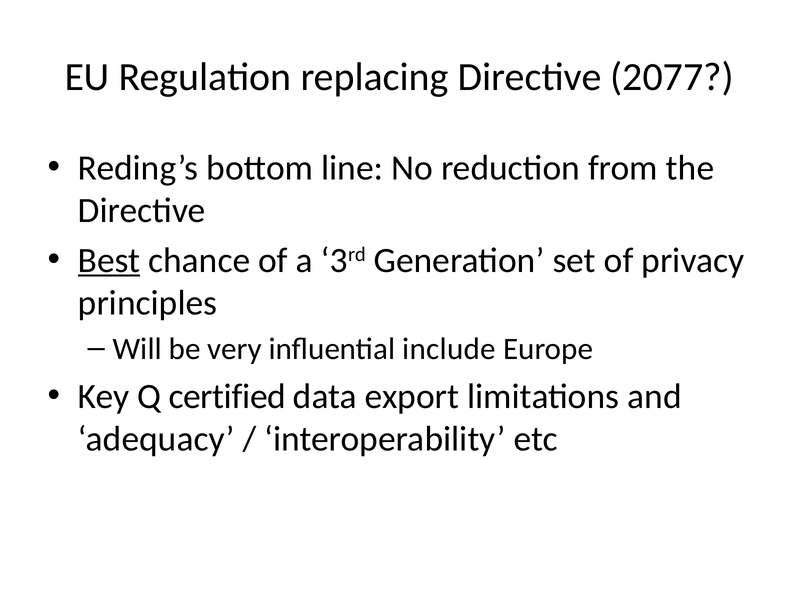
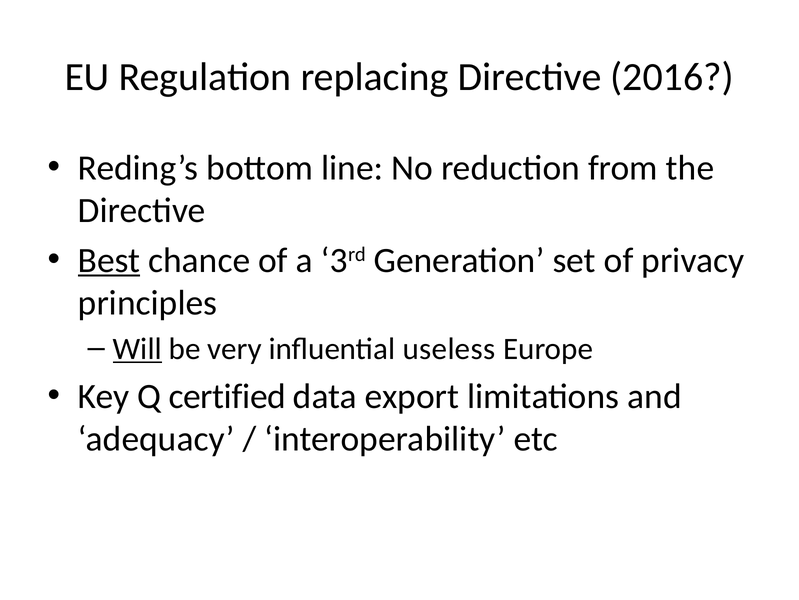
2077: 2077 -> 2016 (672, 77)
Will underline: none -> present (137, 348)
include: include -> useless (449, 348)
